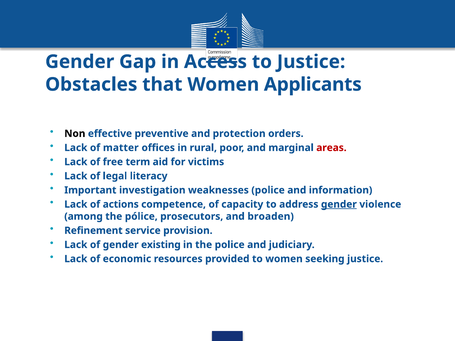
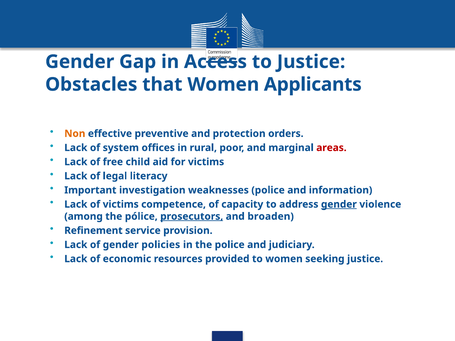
Non colour: black -> orange (75, 134)
matter: matter -> system (121, 148)
term: term -> child (138, 162)
of actions: actions -> victims (121, 204)
prosecutors underline: none -> present (192, 217)
existing: existing -> policies (161, 245)
